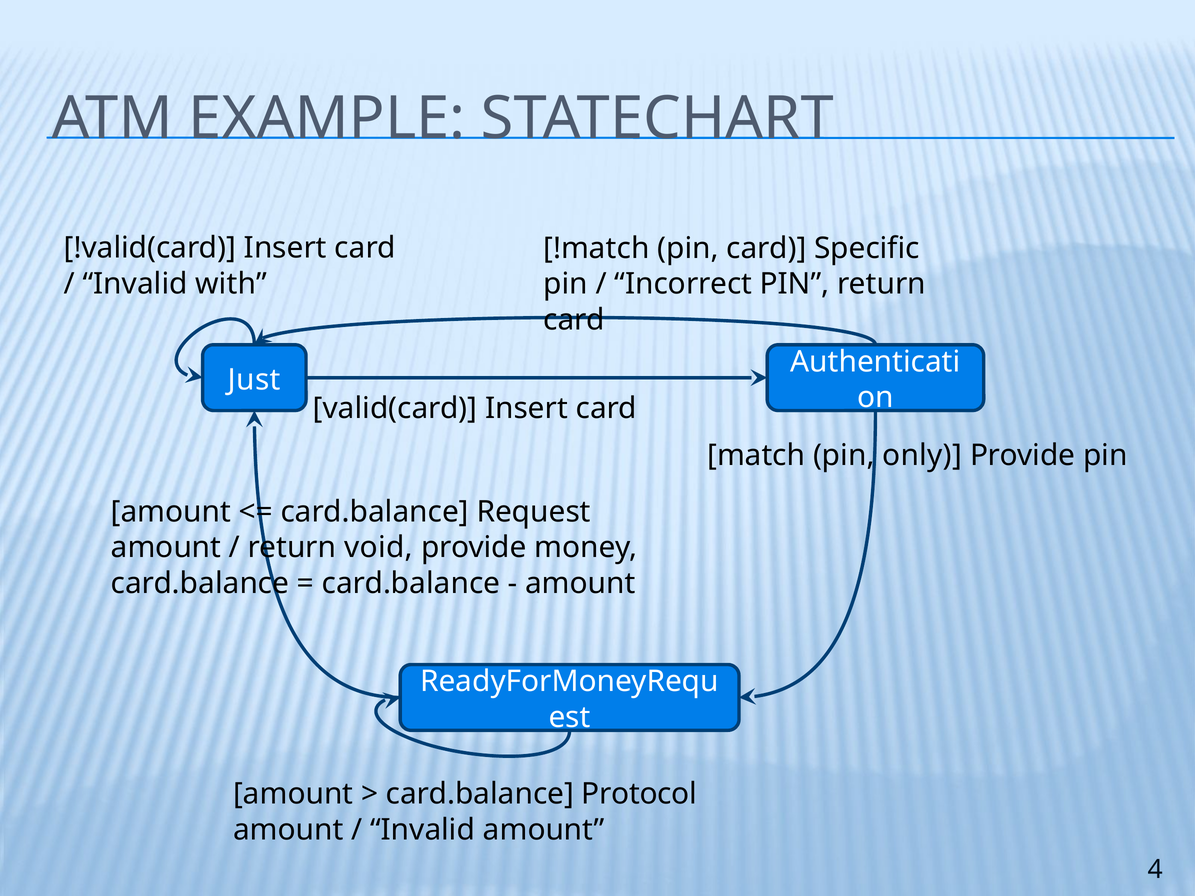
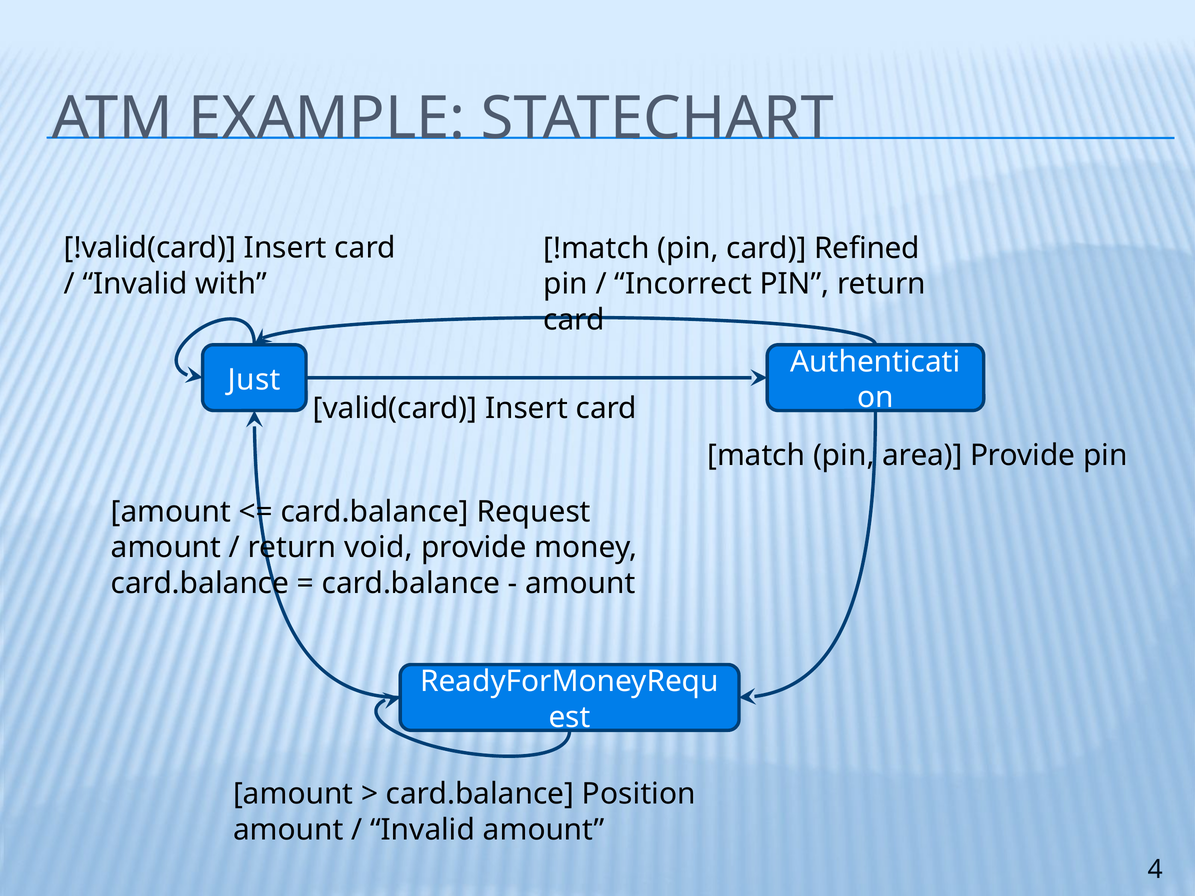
Specific: Specific -> Refined (867, 248)
only: only -> area (922, 455)
Protocol: Protocol -> Position (639, 794)
